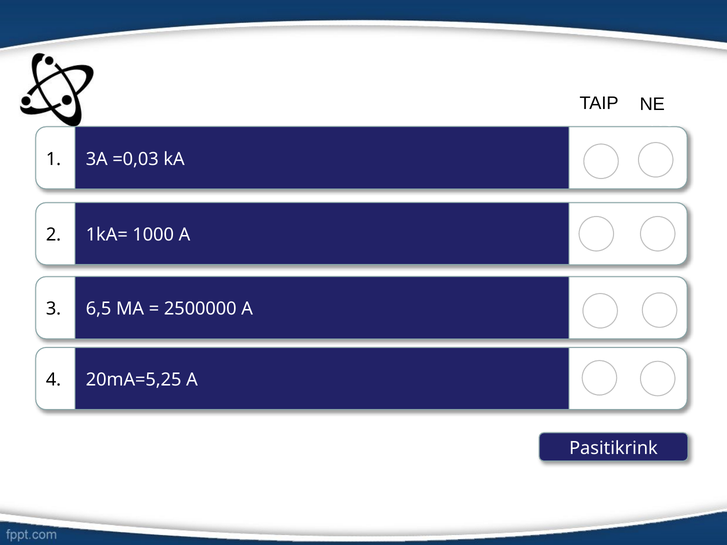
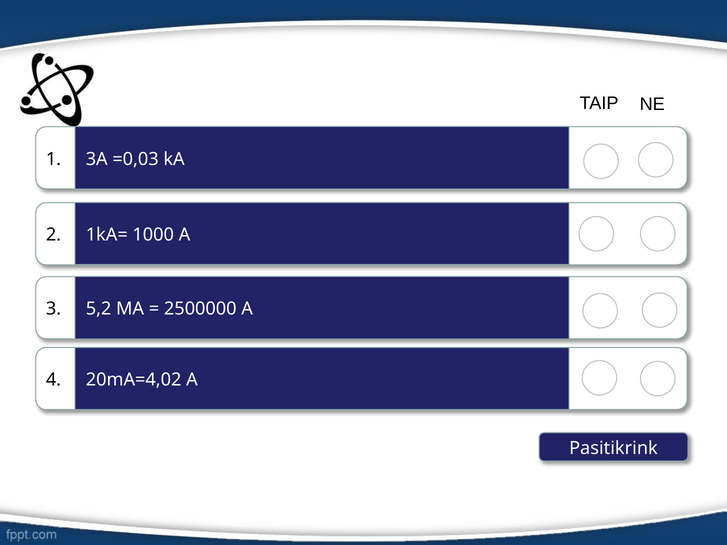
6,5: 6,5 -> 5,2 (99, 309)
20mA=5,25: 20mA=5,25 -> 20mA=4,02 (134, 380)
